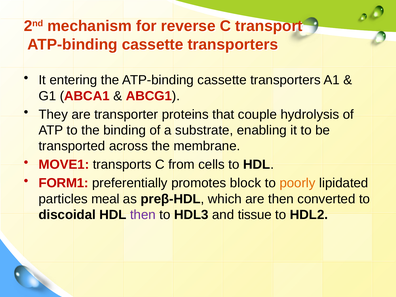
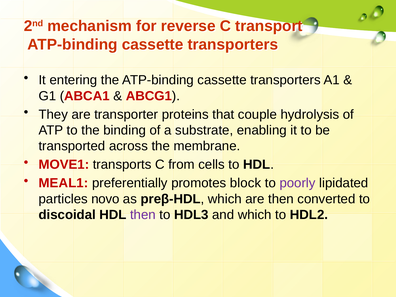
FORM1: FORM1 -> MEAL1 (63, 183)
poorly colour: orange -> purple (298, 183)
meal: meal -> novo (105, 199)
and tissue: tissue -> which (255, 215)
